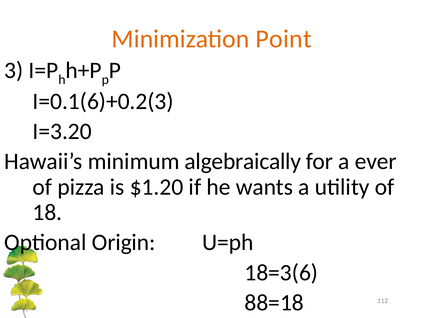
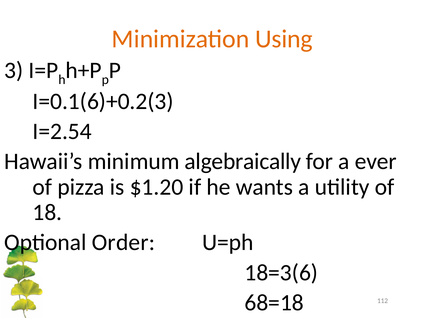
Point: Point -> Using (284, 39)
I=3.20: I=3.20 -> I=2.54 (62, 131)
Origin: Origin -> Order (124, 243)
88=18: 88=18 -> 68=18 (274, 303)
